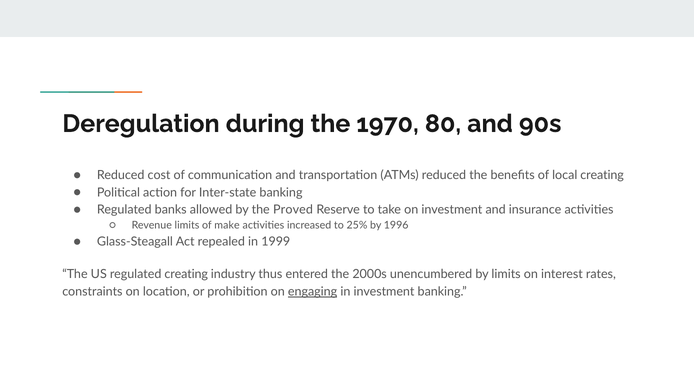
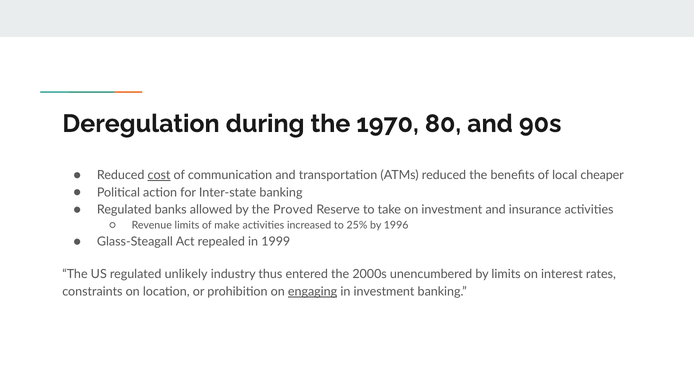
cost underline: none -> present (159, 175)
local creating: creating -> cheaper (602, 175)
regulated creating: creating -> unlikely (186, 275)
